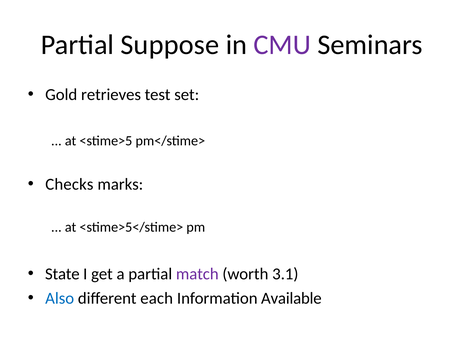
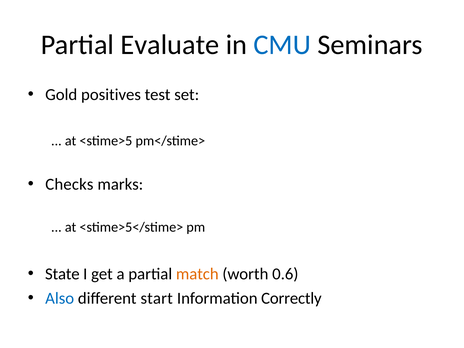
Suppose: Suppose -> Evaluate (170, 45)
CMU colour: purple -> blue (282, 45)
retrieves: retrieves -> positives (111, 95)
match colour: purple -> orange (197, 274)
3.1: 3.1 -> 0.6 (285, 274)
each: each -> start (157, 298)
Available: Available -> Correctly (291, 298)
